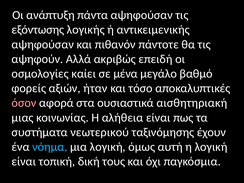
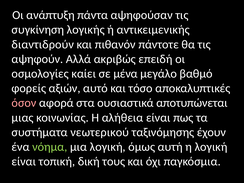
εξόντωσης: εξόντωσης -> συγκίνηση (38, 30)
αψηφούσαν: αψηφούσαν -> διαντιδρούν (43, 44)
ήταν: ήταν -> αυτό (95, 88)
αισθητηριακή: αισθητηριακή -> αποτυπώνεται (192, 103)
νόημα colour: light blue -> light green (50, 147)
